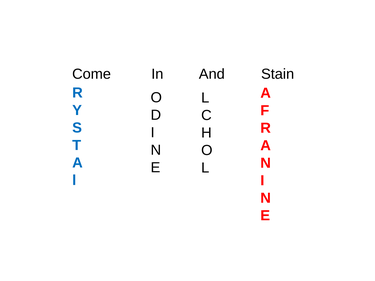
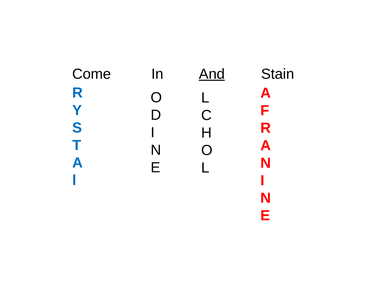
And underline: none -> present (212, 74)
